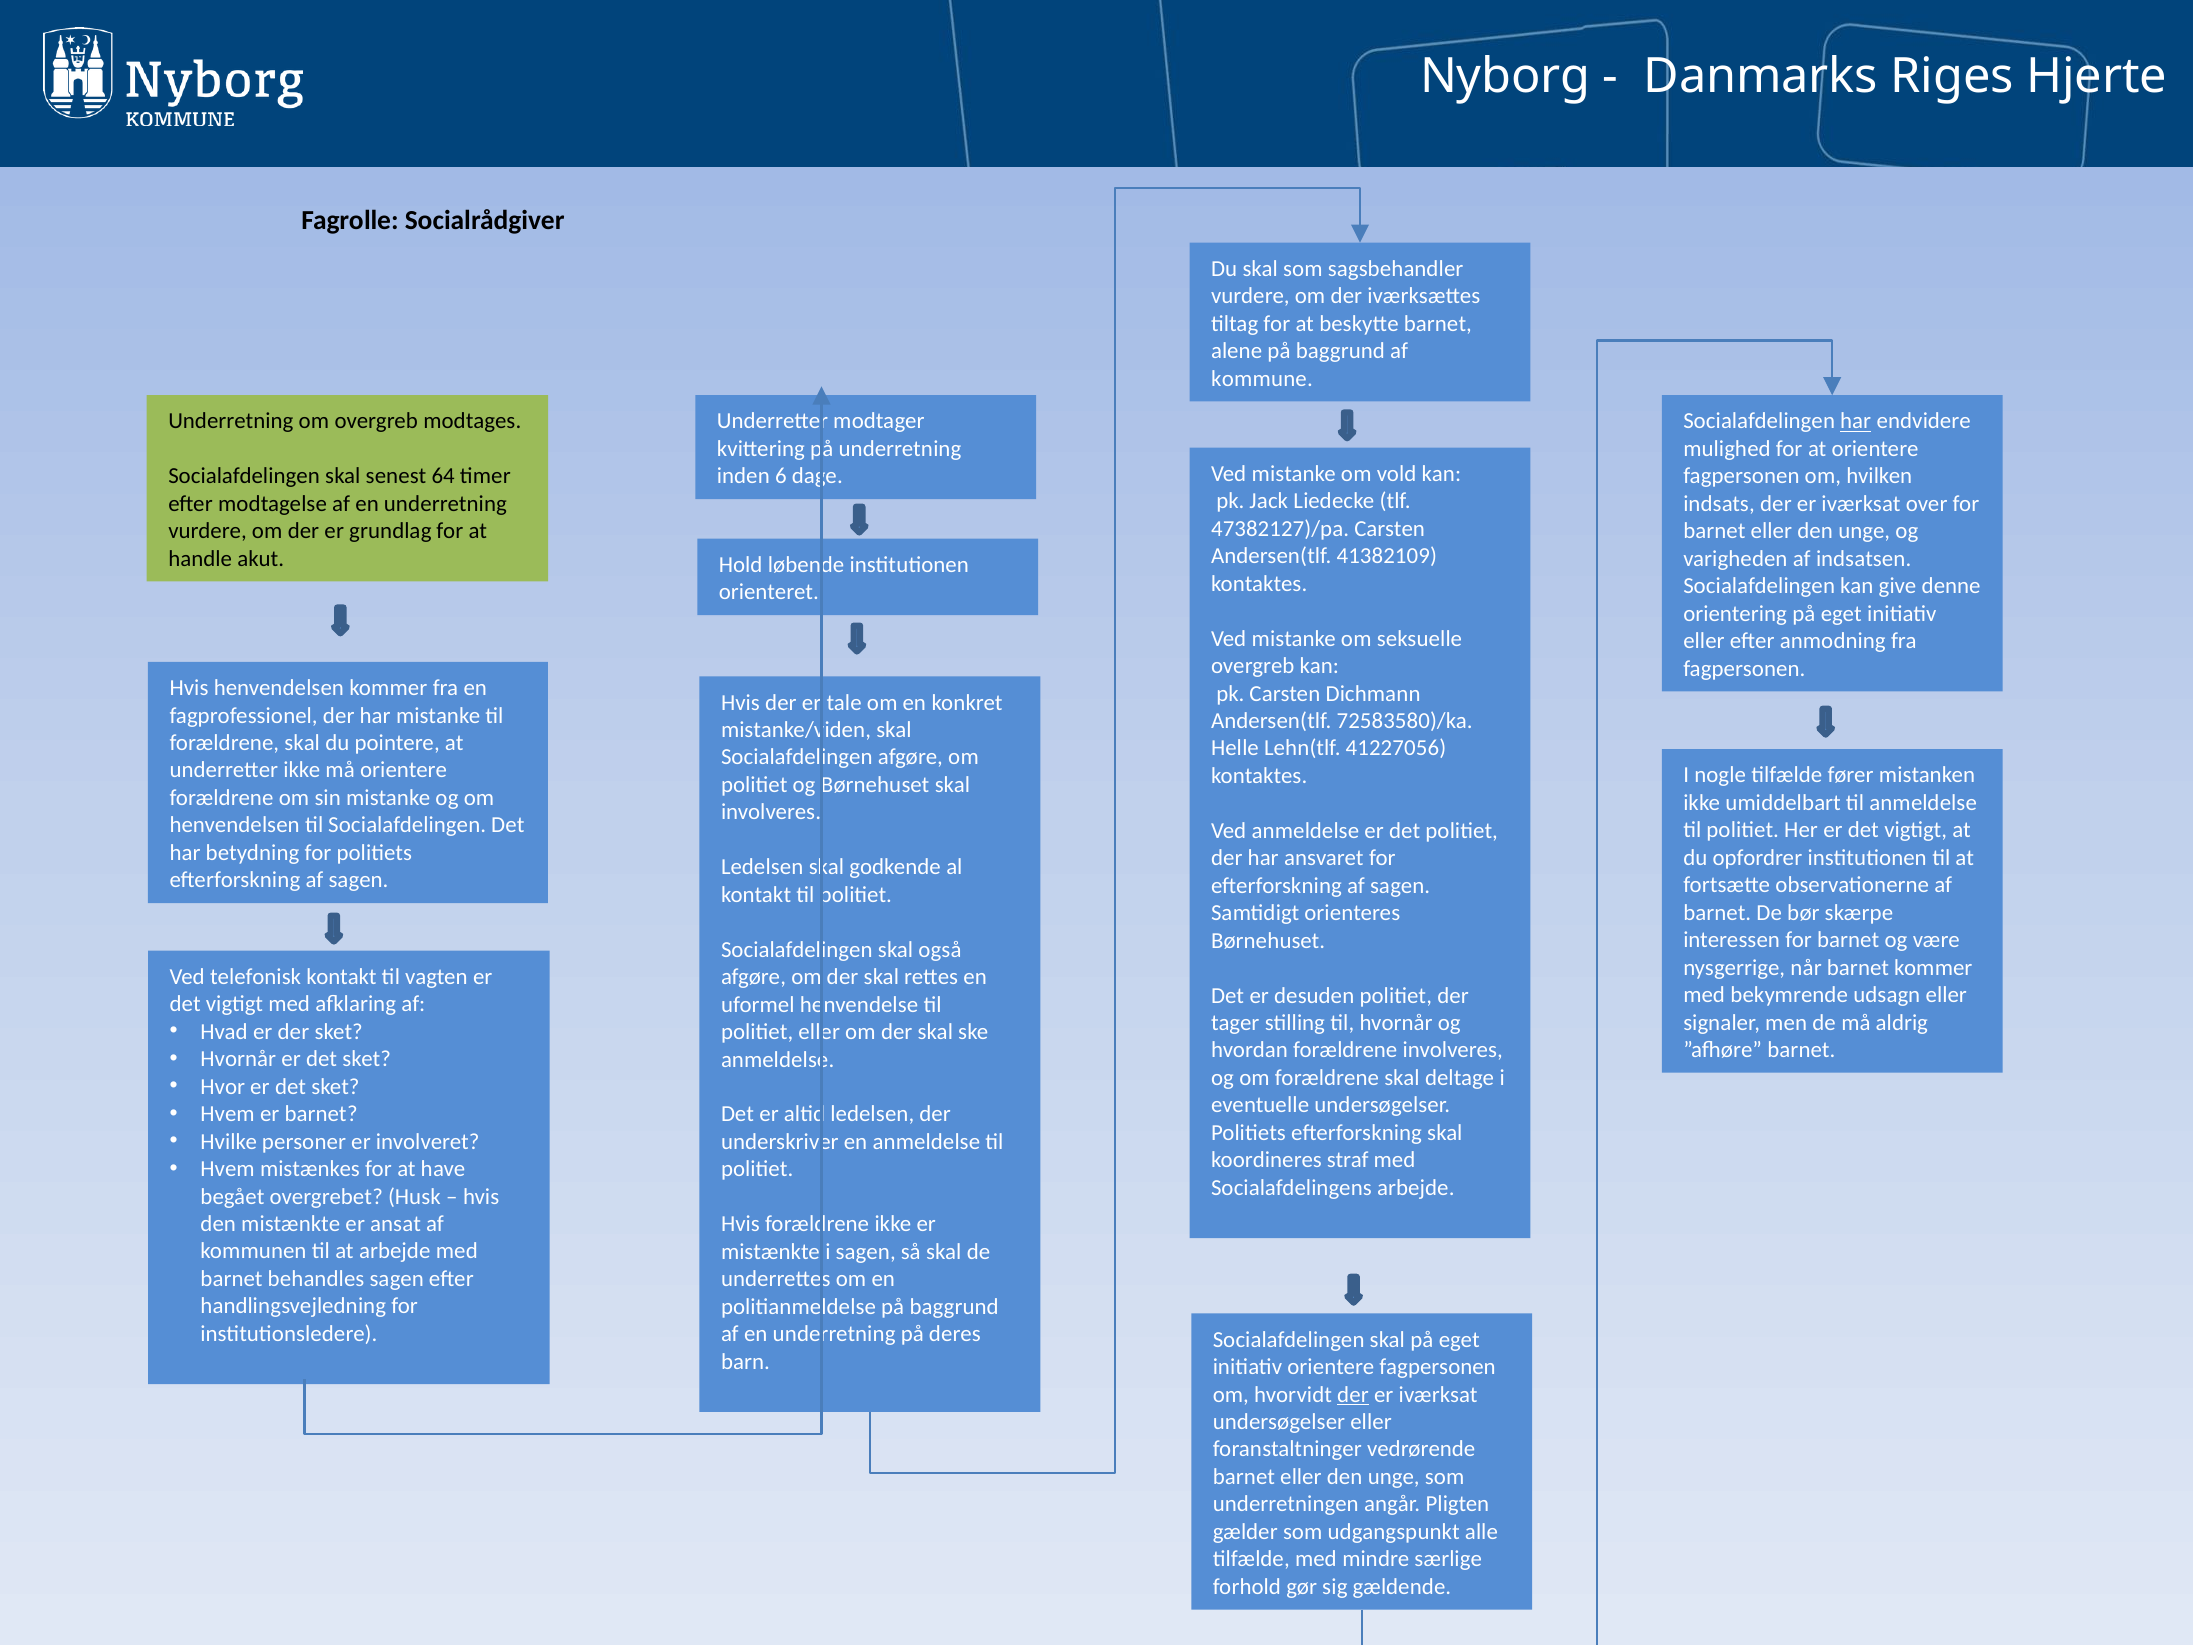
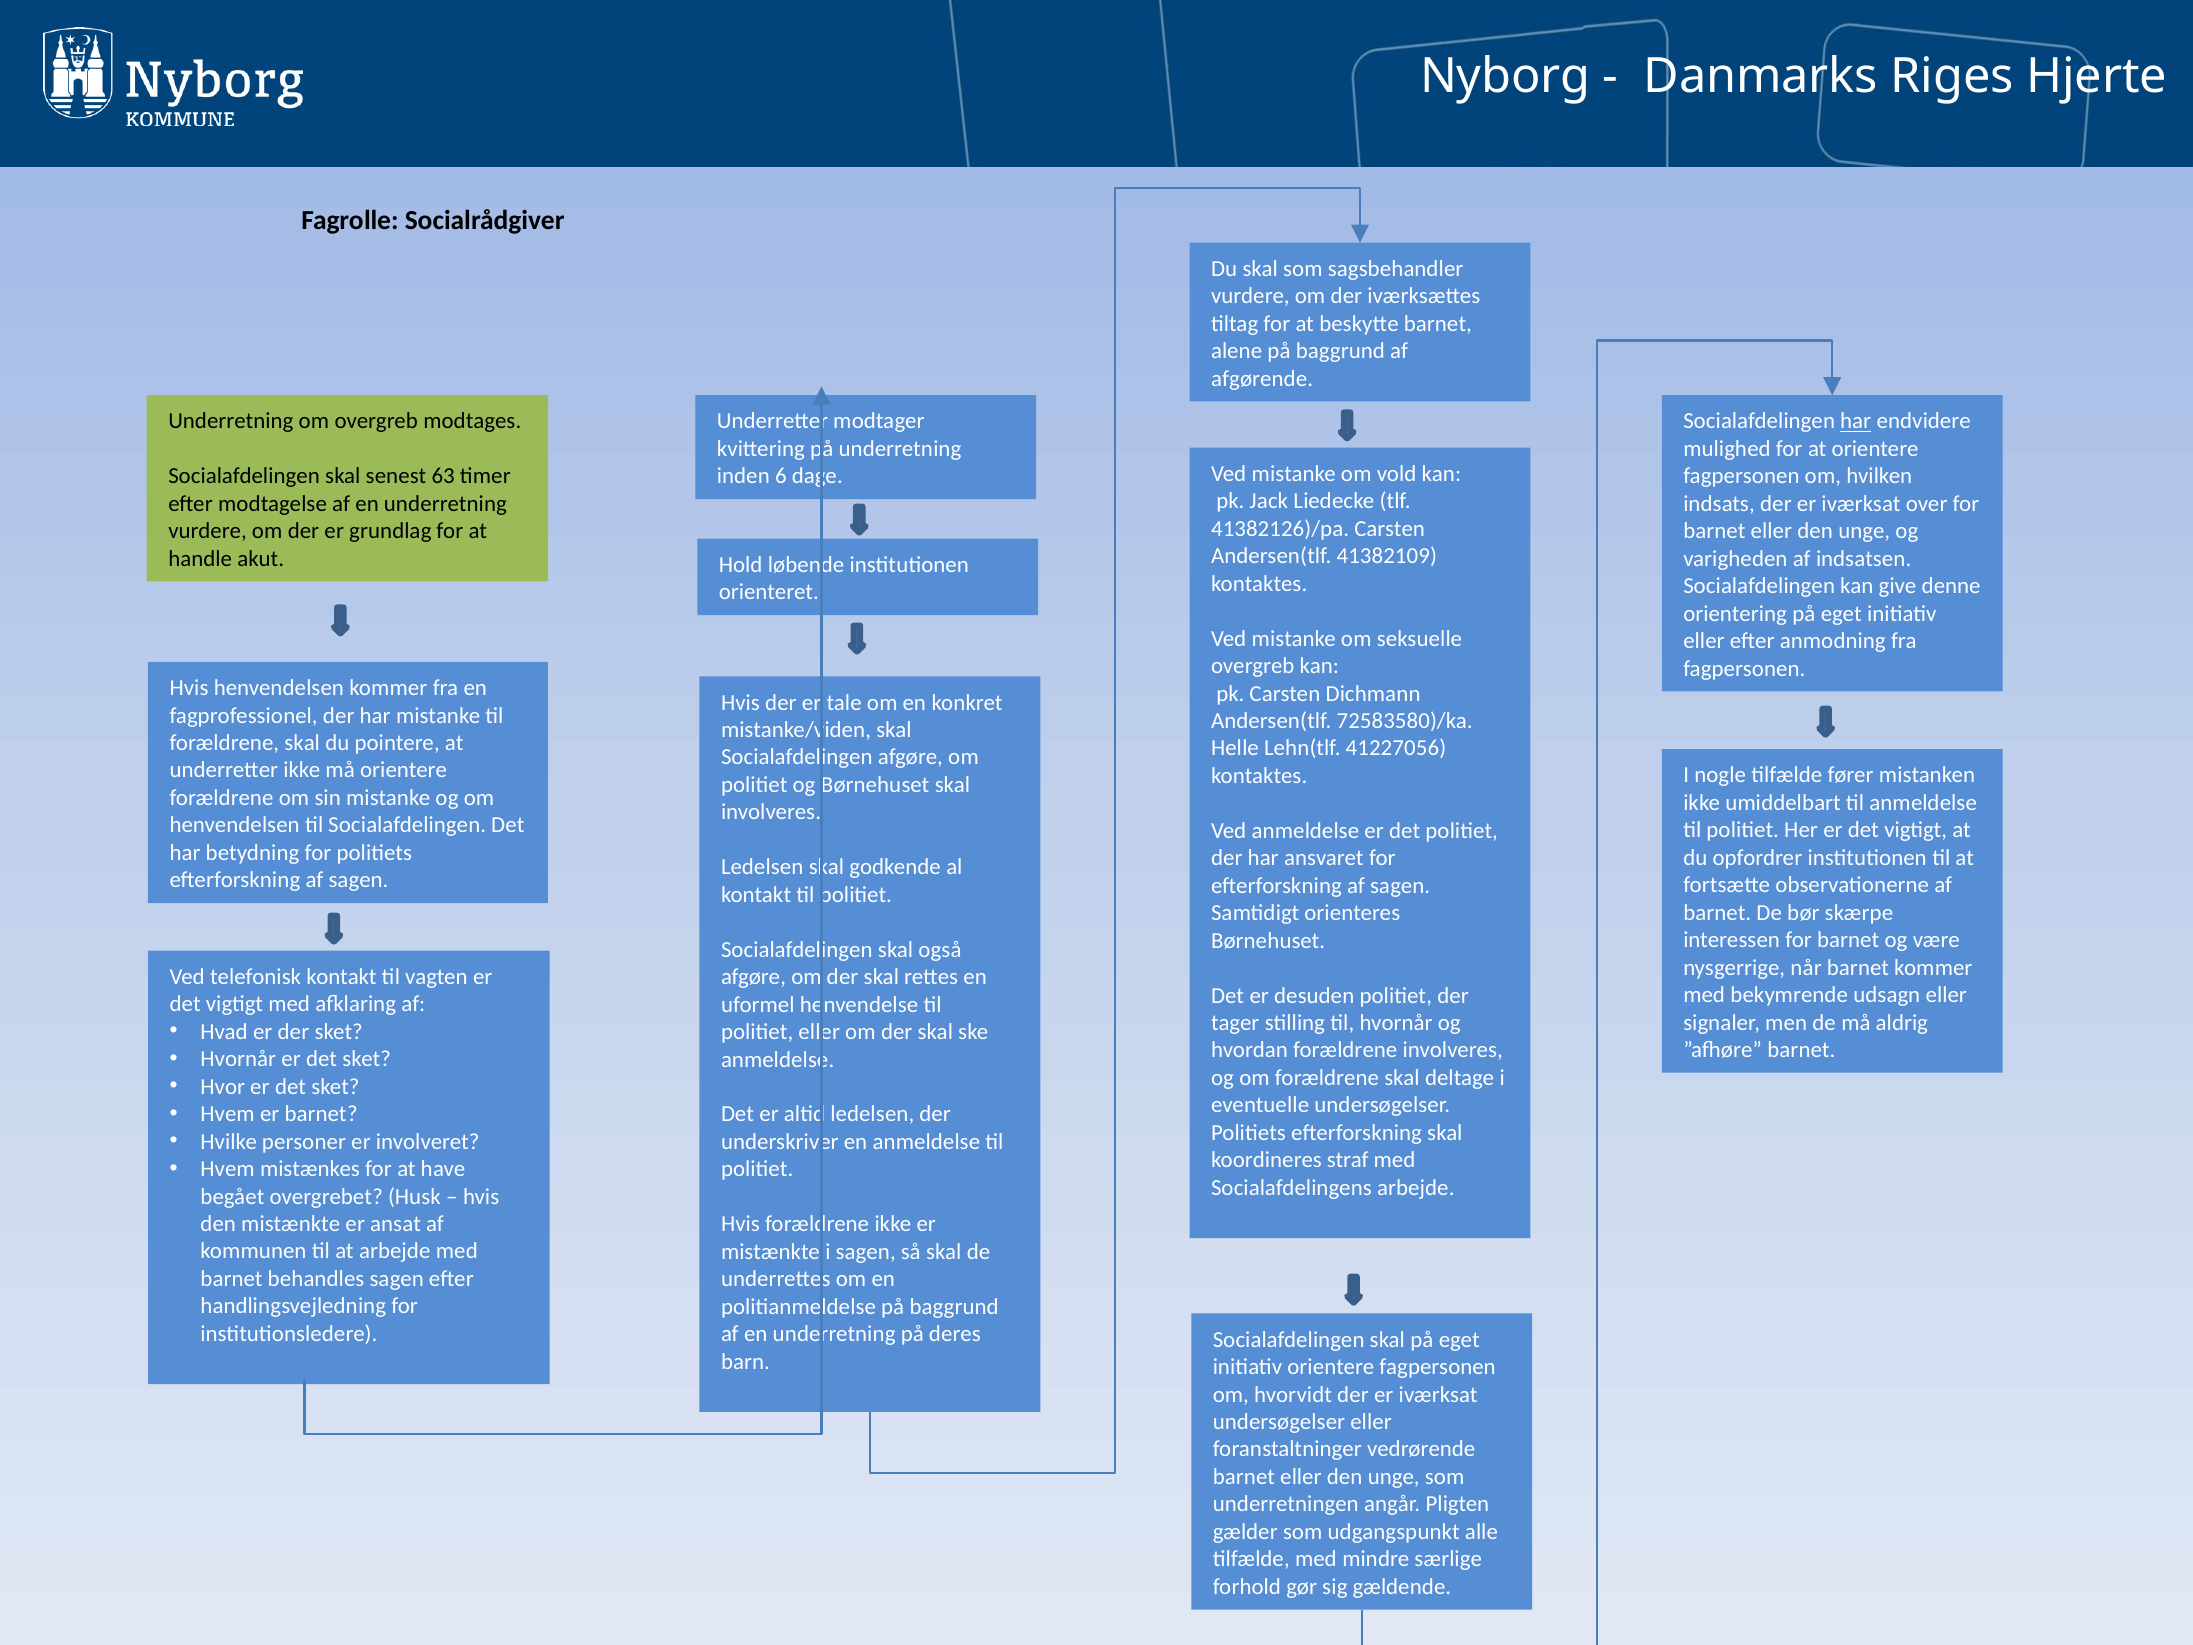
kommune: kommune -> afgørende (1262, 378)
64: 64 -> 63 (443, 476)
47382127)/pa: 47382127)/pa -> 41382126)/pa (1280, 529)
der underline: present -> none (1353, 1394)
